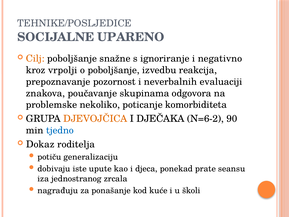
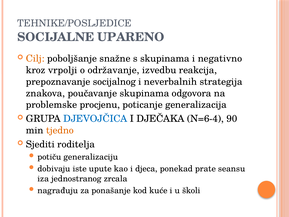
s ignoriranje: ignoriranje -> skupinama (165, 58)
o poboljšanje: poboljšanje -> održavanje (114, 70)
pozornost: pozornost -> socijalnog (114, 82)
evaluaciji: evaluaciji -> strategija (221, 82)
nekoliko: nekoliko -> procjenu (100, 105)
komorbiditeta: komorbiditeta -> generalizacija (196, 105)
DJEVOJČICA colour: orange -> blue (95, 119)
N=6-2: N=6-2 -> N=6-4 (205, 119)
tjedno colour: blue -> orange (60, 130)
Dokaz: Dokaz -> Sjediti (40, 144)
